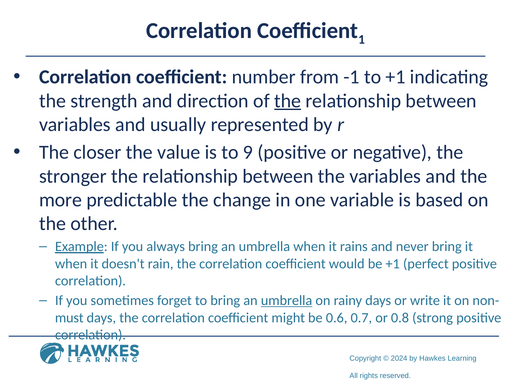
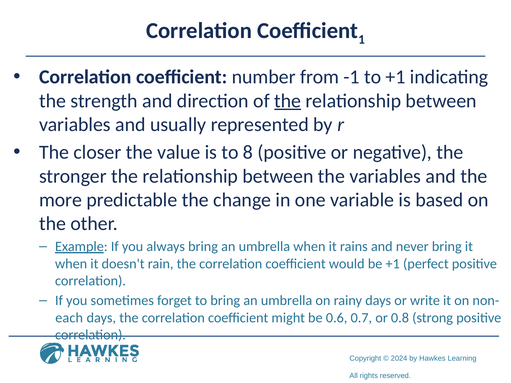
9: 9 -> 8 (248, 152)
umbrella underline: present -> none (287, 301)
must: must -> each (69, 318)
